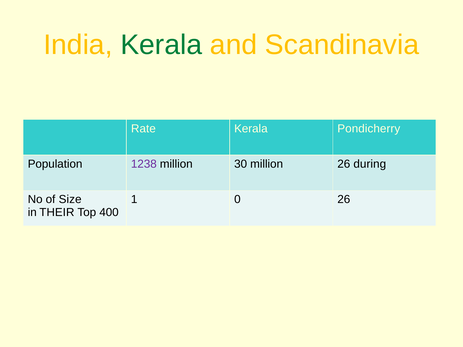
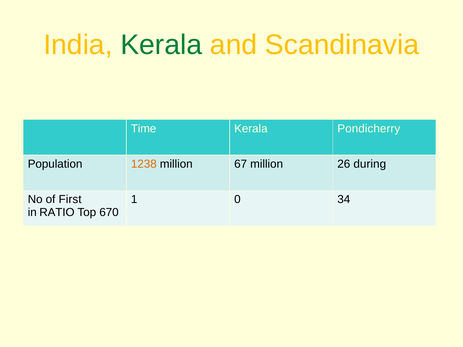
Rate: Rate -> Time (144, 129)
1238 colour: purple -> orange (144, 164)
30: 30 -> 67 (241, 164)
Size: Size -> First (70, 200)
0 26: 26 -> 34 (344, 200)
THEIR: THEIR -> RATIO (57, 213)
400: 400 -> 670 (109, 213)
